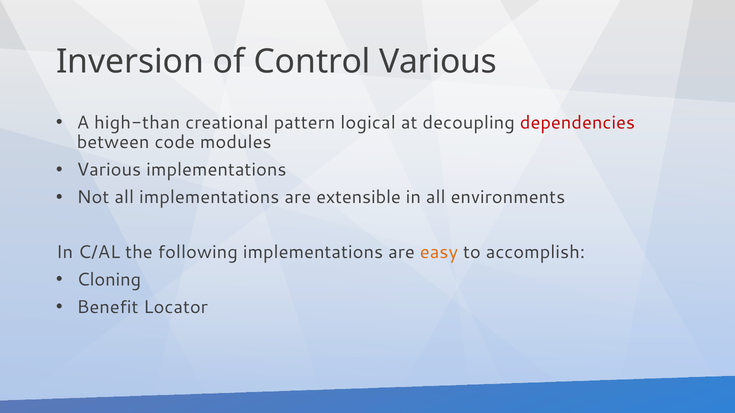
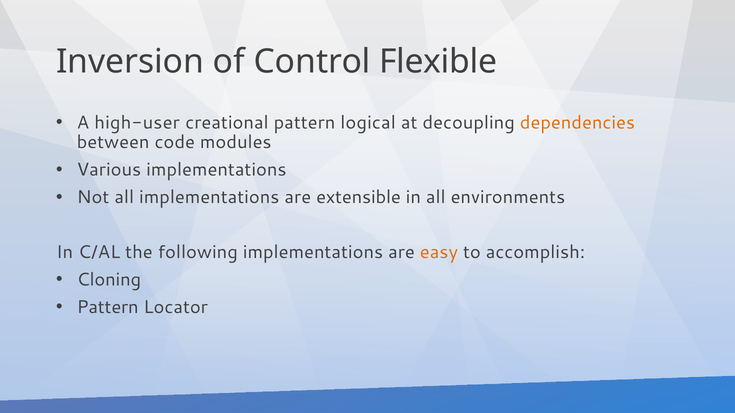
Control Various: Various -> Flexible (438, 62)
high-than: high-than -> high-user (137, 123)
dependencies colour: red -> orange (577, 123)
Benefit: Benefit -> Pattern (108, 307)
